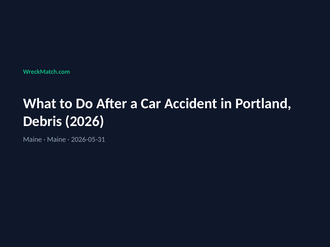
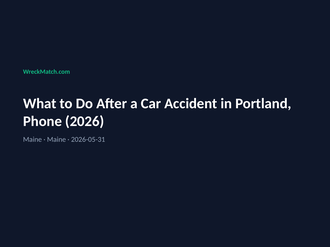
Debris: Debris -> Phone (42, 121)
